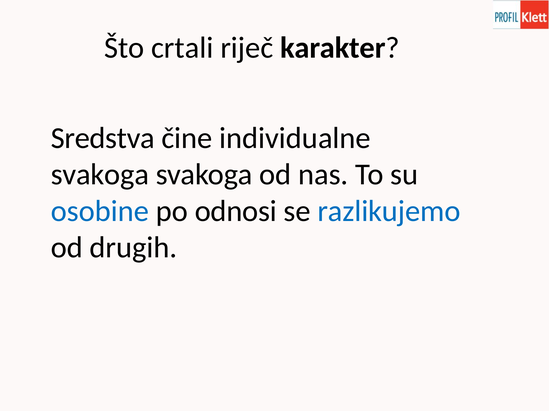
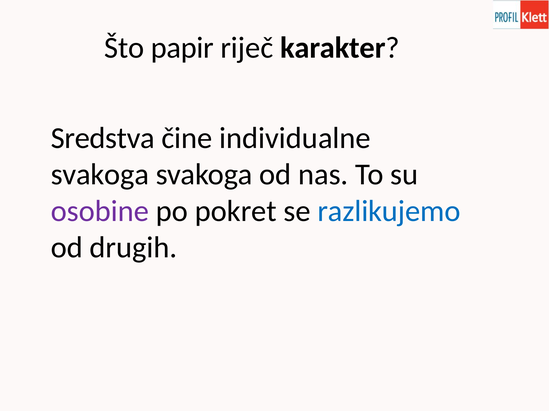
crtali: crtali -> papir (182, 48)
osobine colour: blue -> purple (100, 211)
odnosi: odnosi -> pokret (236, 211)
